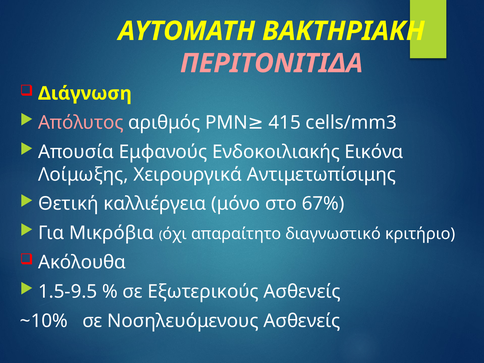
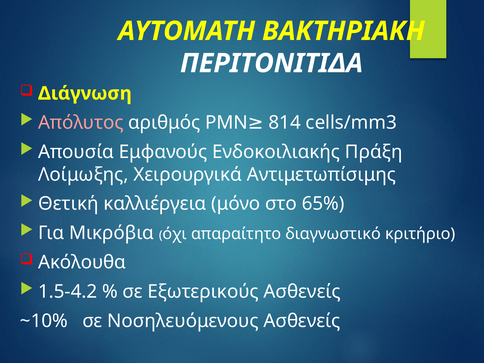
ΠΕΡΙΤΟΝΙΤΙΔΑ colour: pink -> white (272, 63)
415: 415 -> 814 (285, 123)
Εικόνα: Εικόνα -> Πράξη (374, 152)
67%: 67% -> 65% (323, 204)
1.5-9.5: 1.5-9.5 -> 1.5-4.2 (68, 292)
